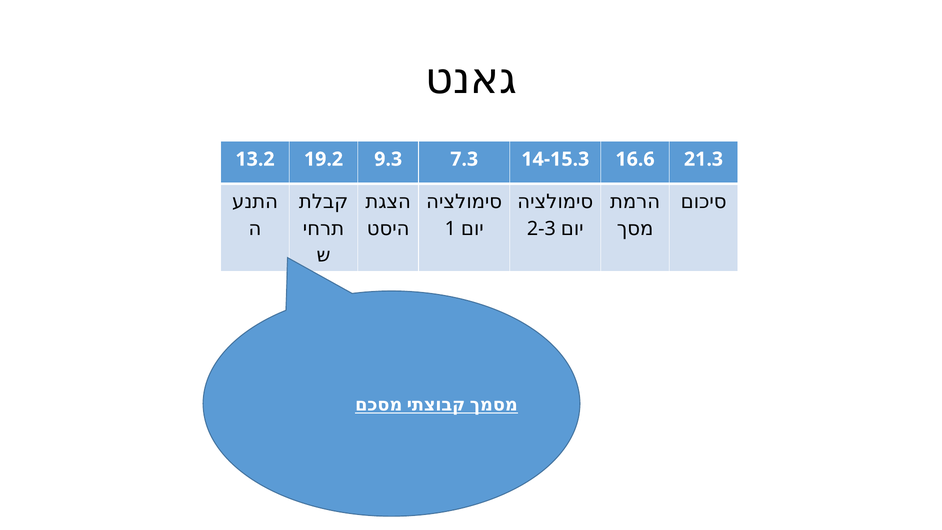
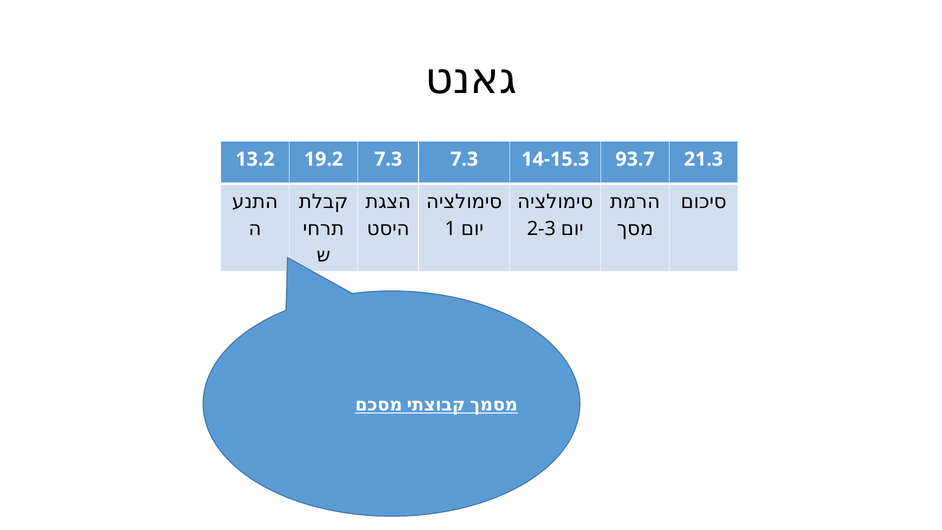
19.2 9.3: 9.3 -> 7.3 (388, 159)
16.6: 16.6 -> 93.7 (635, 159)
